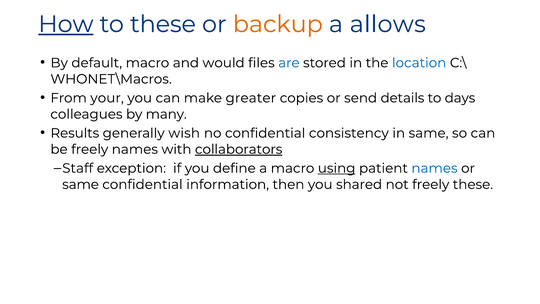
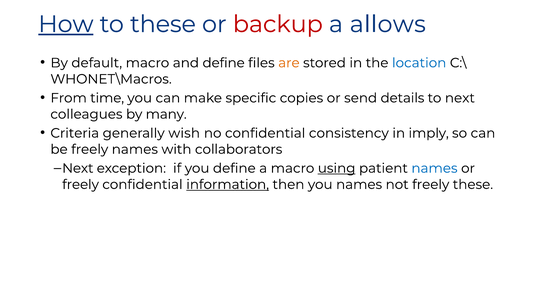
backup colour: orange -> red (278, 24)
and would: would -> define (224, 63)
are colour: blue -> orange (289, 63)
your: your -> time (107, 98)
greater: greater -> specific (251, 98)
to days: days -> next (460, 98)
Results: Results -> Criteria (75, 133)
in same: same -> imply (429, 133)
collaborators underline: present -> none (239, 149)
Staff: Staff -> Next (78, 168)
same: same -> freely (81, 184)
information underline: none -> present (228, 184)
you shared: shared -> names (359, 184)
